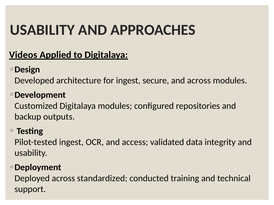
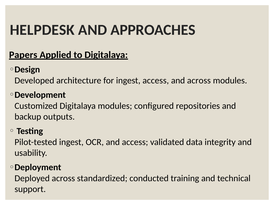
USABILITY: USABILITY -> HELPDESK (42, 30)
Videos: Videos -> Papers (23, 55)
ingest secure: secure -> access (156, 81)
